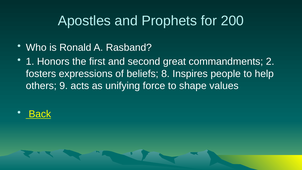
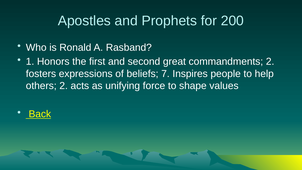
8: 8 -> 7 (165, 74)
others 9: 9 -> 2 (64, 86)
